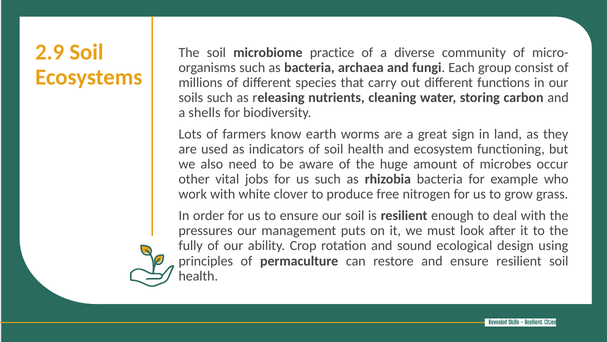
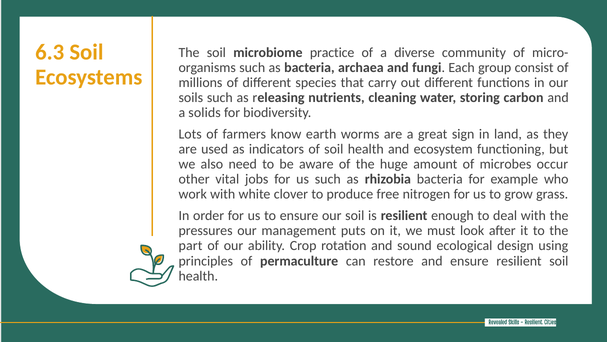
2.9: 2.9 -> 6.3 (50, 52)
shells: shells -> solids (205, 113)
fully: fully -> part (191, 245)
